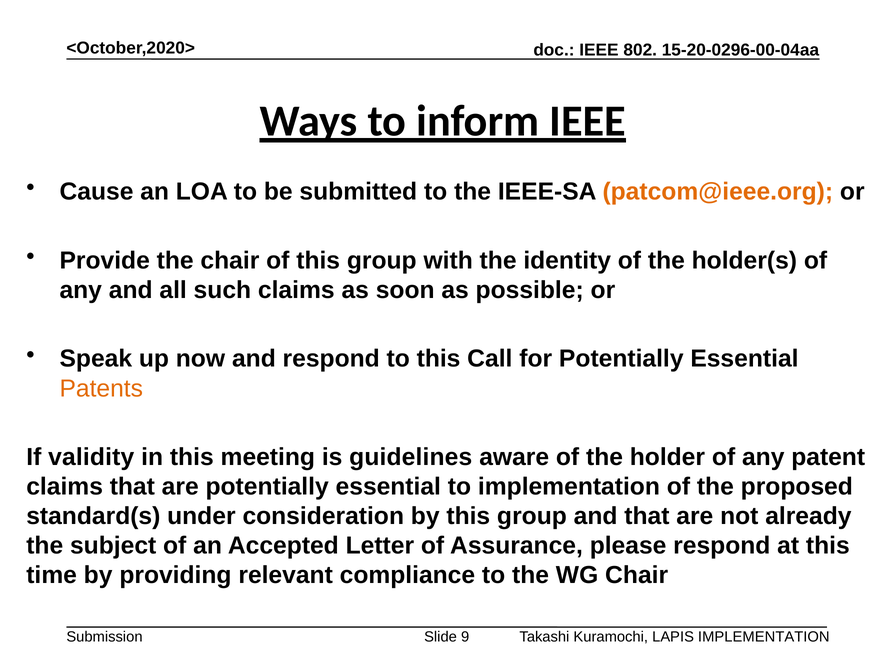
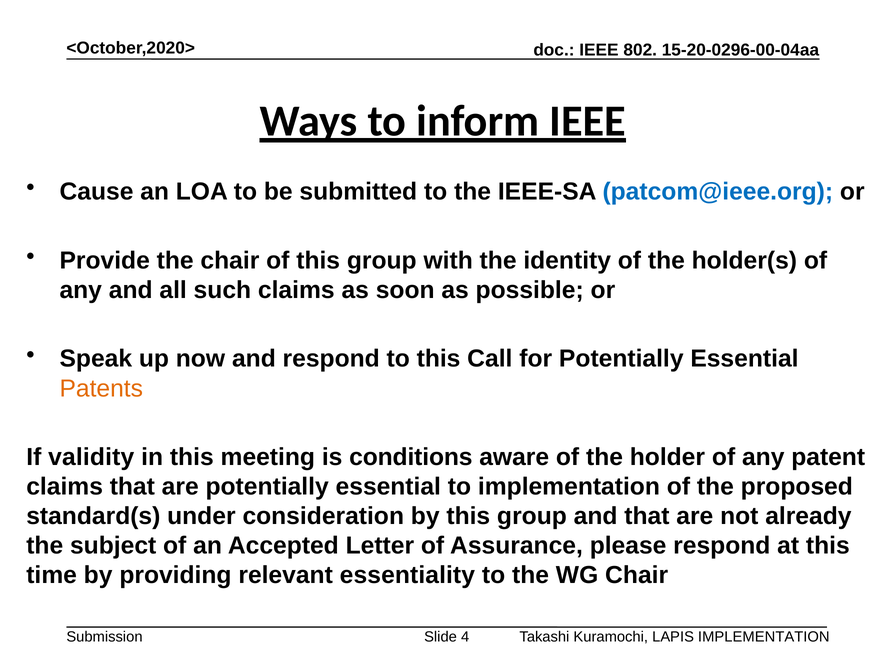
patcom@ieee.org colour: orange -> blue (718, 192)
guidelines: guidelines -> conditions (411, 458)
compliance: compliance -> essentiality (407, 576)
9: 9 -> 4 (465, 637)
